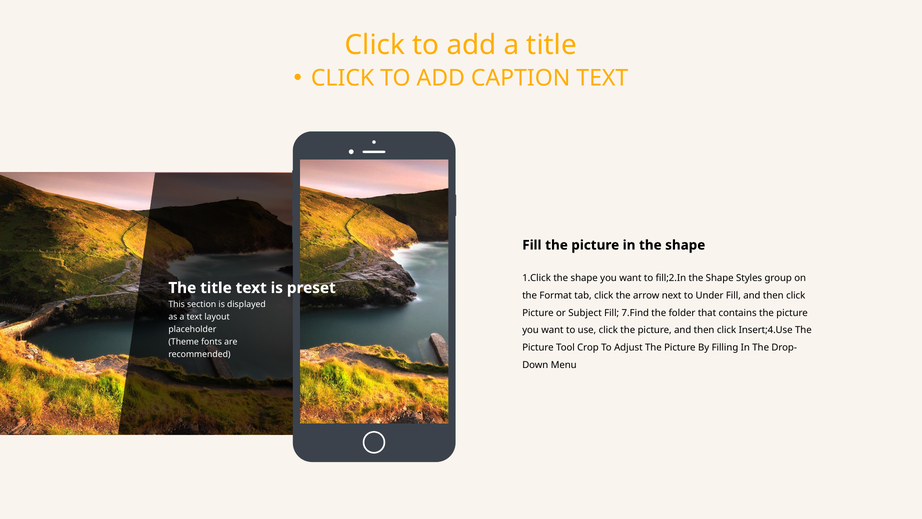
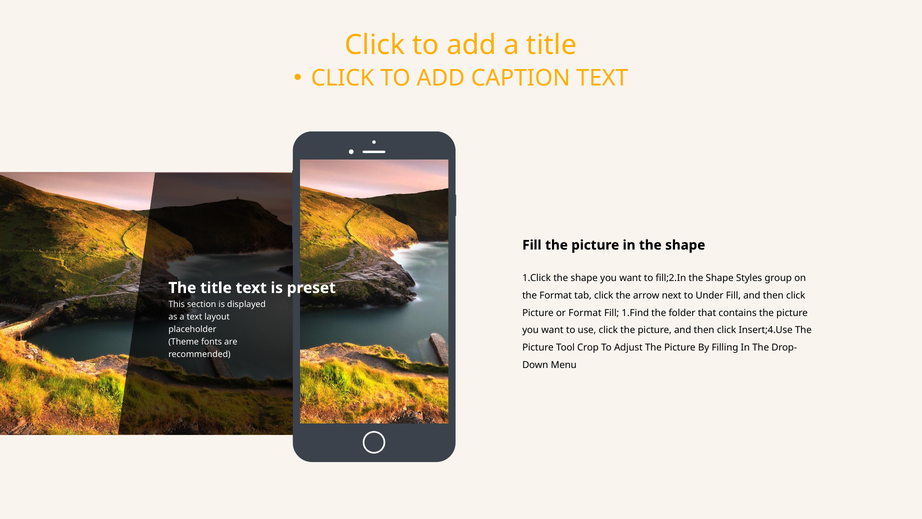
or Subject: Subject -> Format (585, 313)
7.Find: 7.Find -> 1.Find (635, 313)
